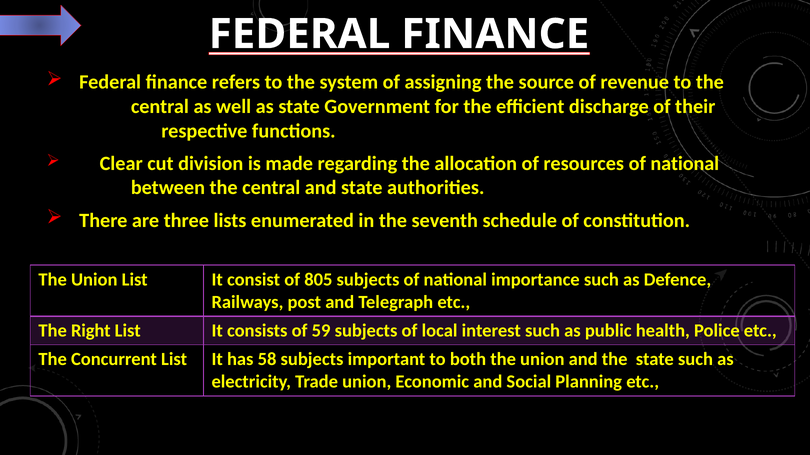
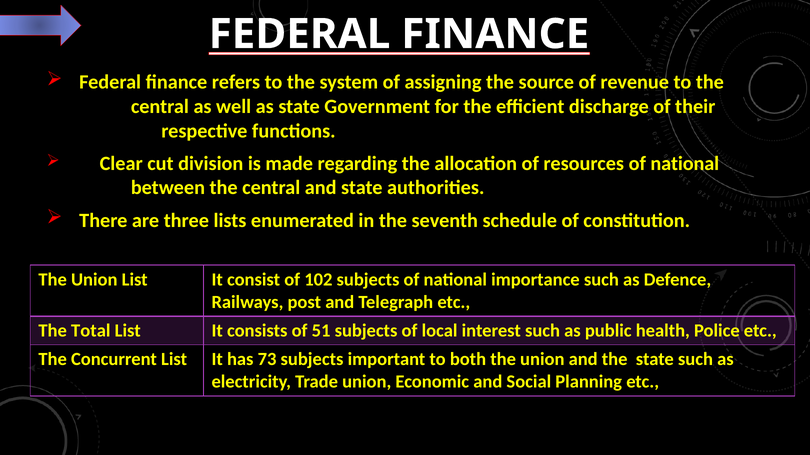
805: 805 -> 102 (318, 280)
Right: Right -> Total (91, 331)
59: 59 -> 51 (321, 331)
58: 58 -> 73 (267, 360)
